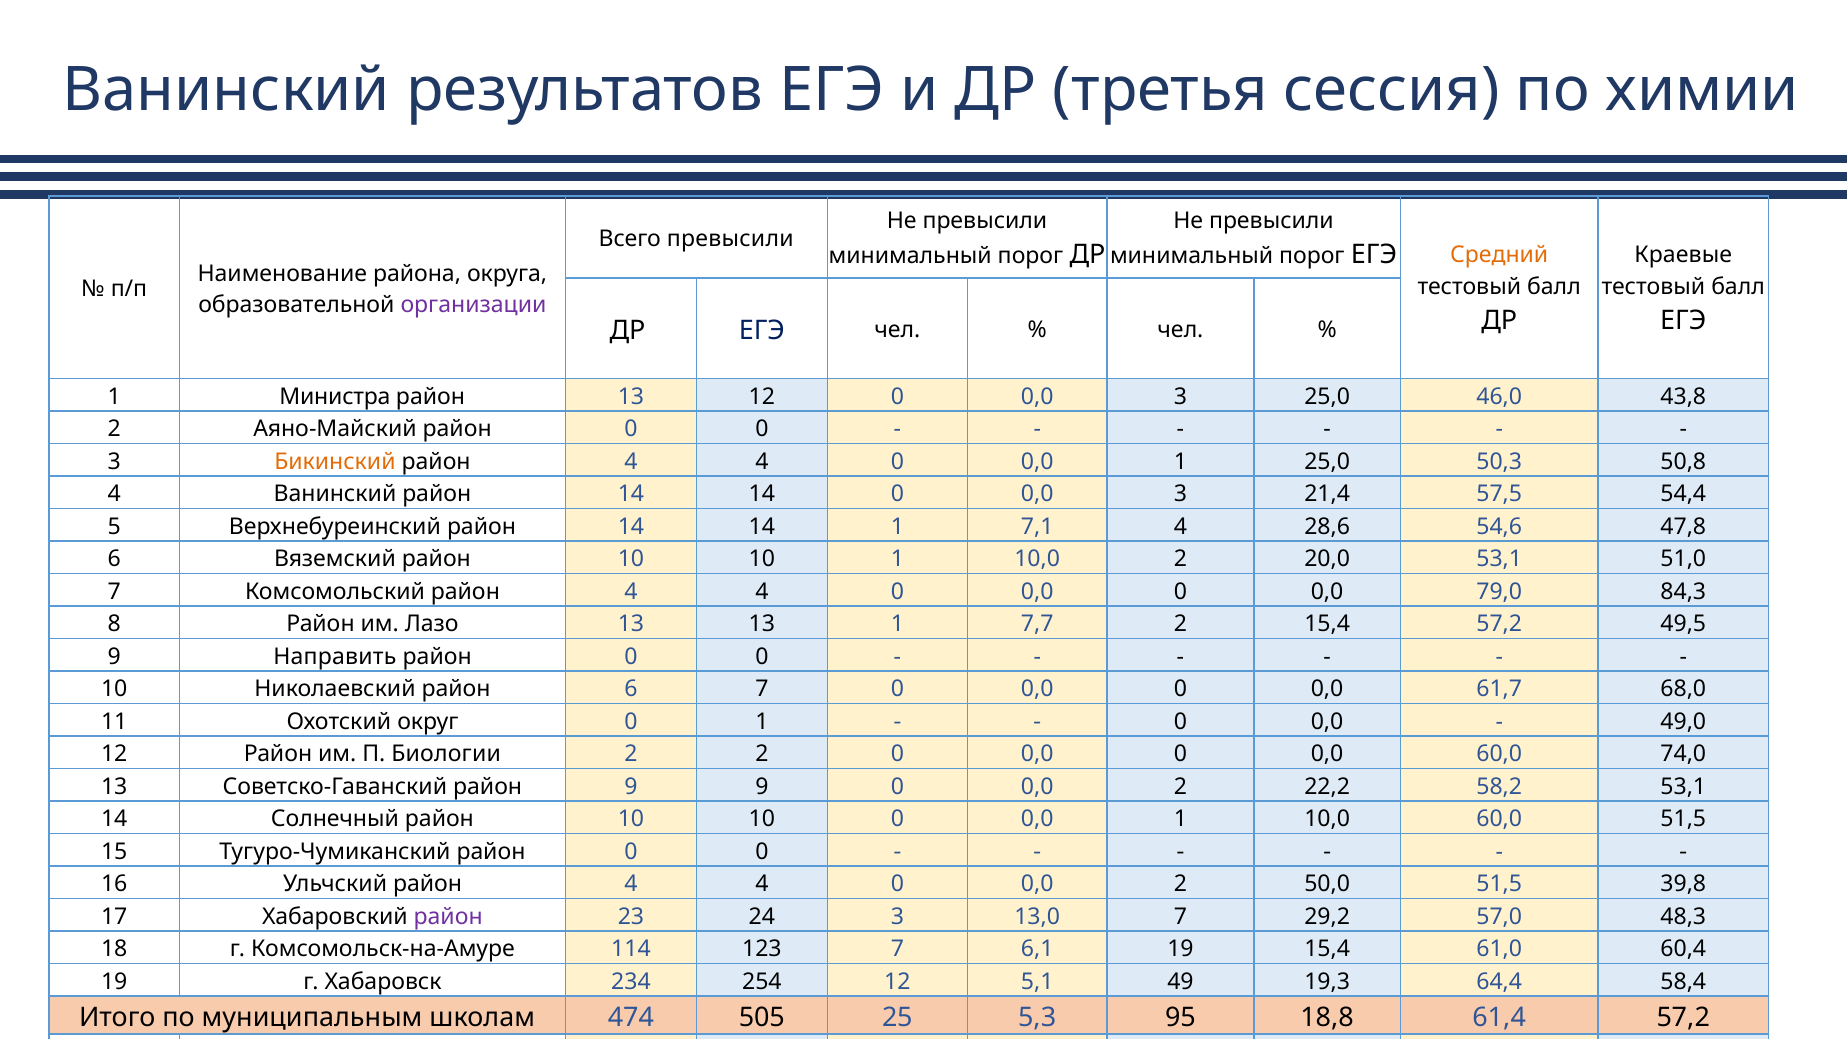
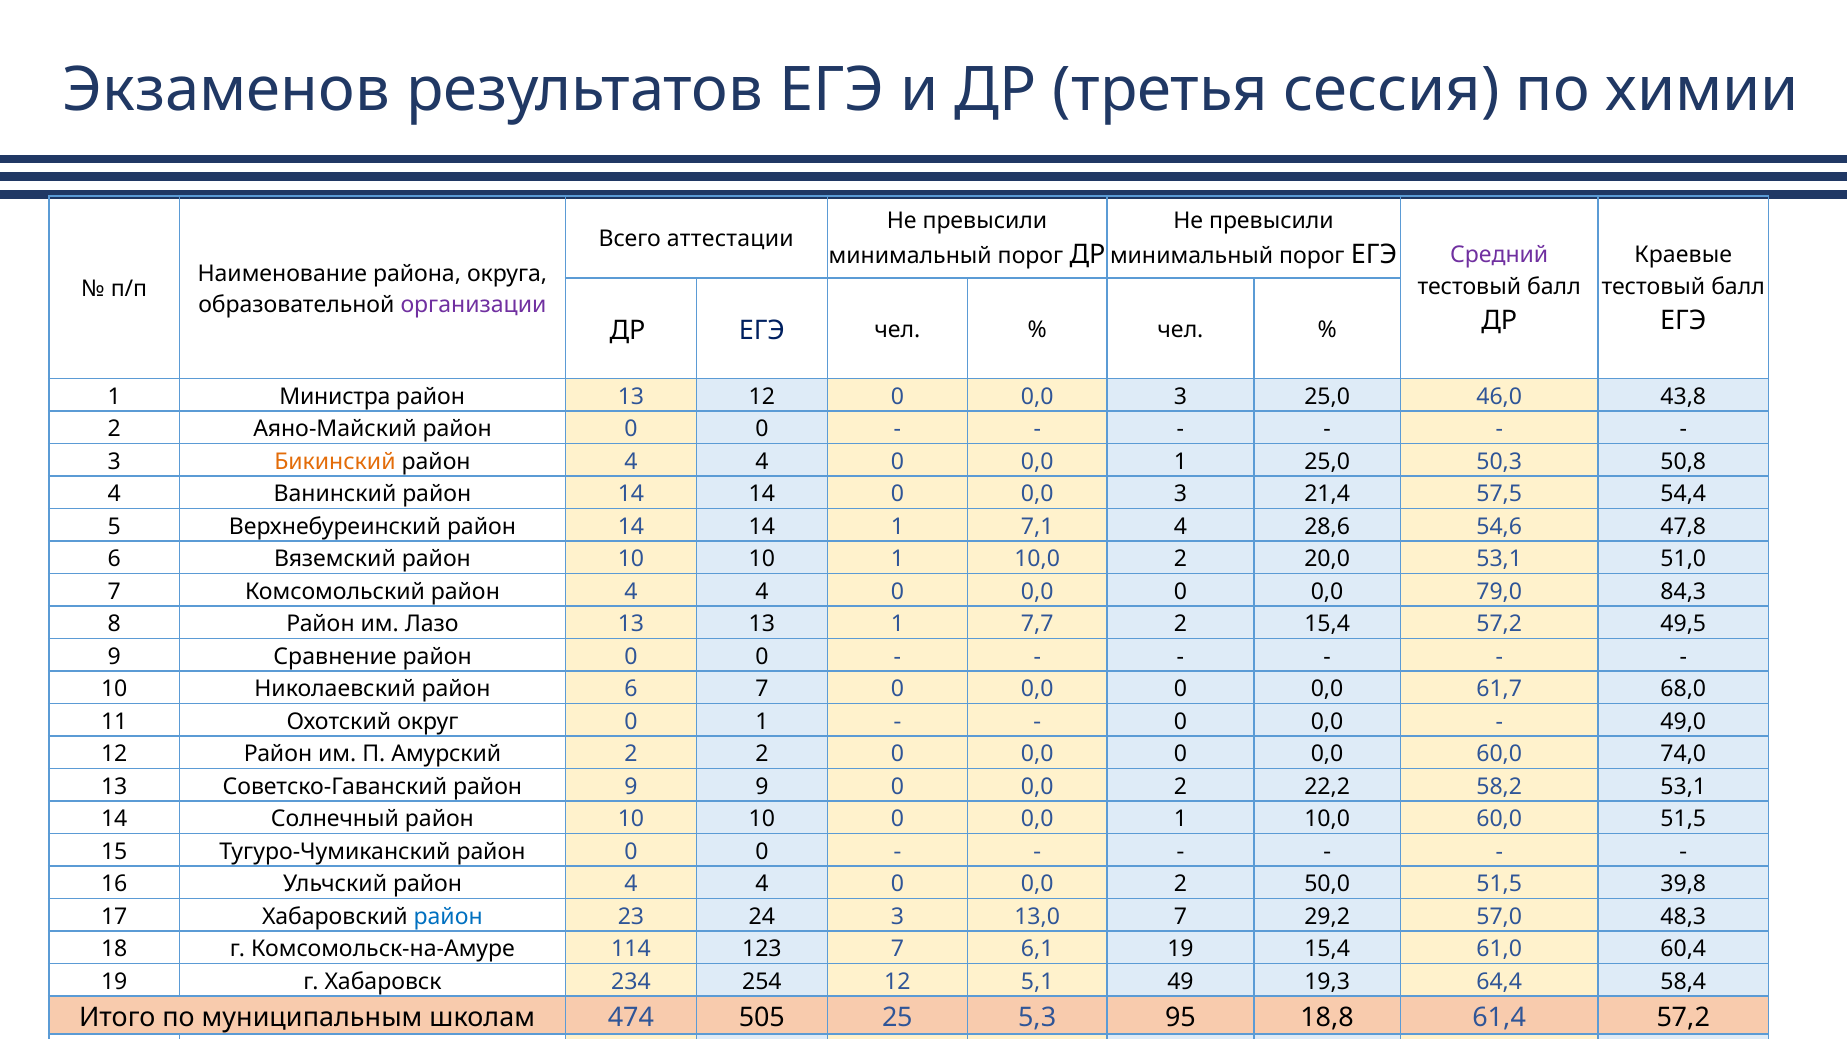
Ванинский: Ванинский -> Экзаменов (226, 90)
Всего превысили: превысили -> аттестации (730, 239)
Средний colour: orange -> purple (1499, 255)
Направить: Направить -> Сравнение (335, 657)
Биологии: Биологии -> Амурский (446, 754)
район colour: purple -> blue (448, 917)
